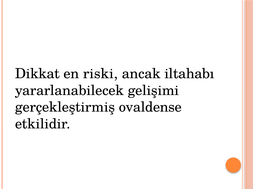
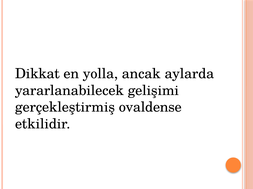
riski: riski -> yolla (101, 74)
iltahabı: iltahabı -> aylarda (189, 74)
